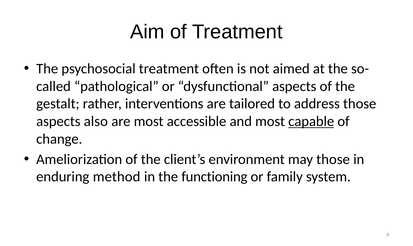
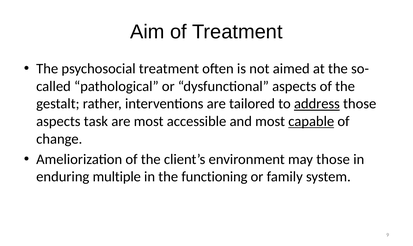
address underline: none -> present (317, 104)
also: also -> task (96, 121)
method: method -> multiple (117, 177)
